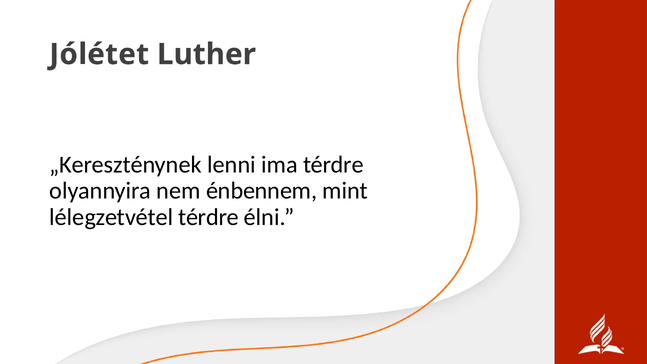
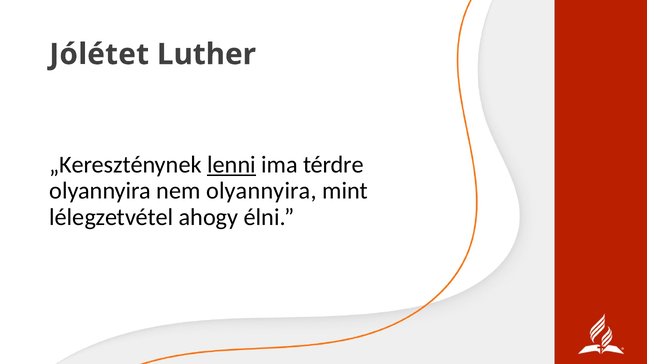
lenni underline: none -> present (232, 165)
nem énbennem: énbennem -> olyannyira (261, 191)
lélegzetvétel térdre: térdre -> ahogy (208, 217)
